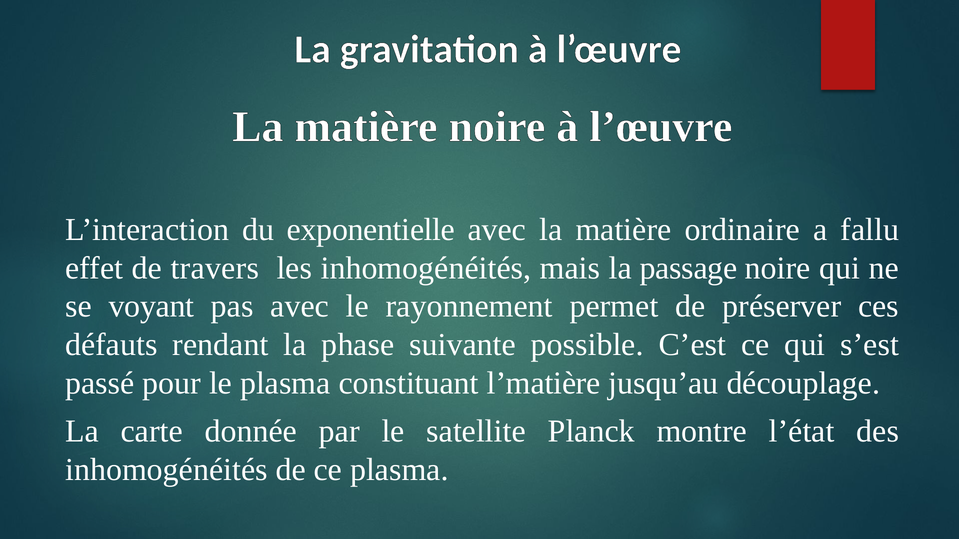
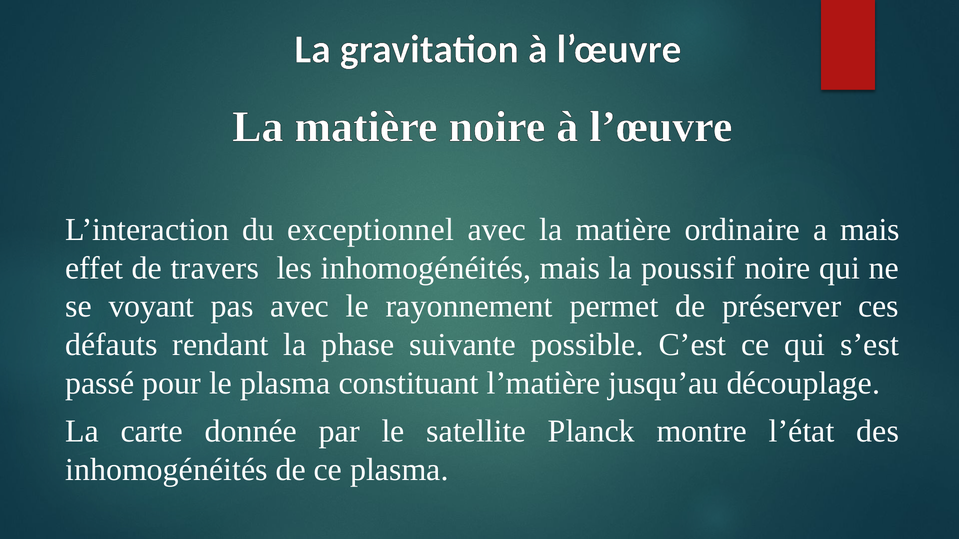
exponentielle: exponentielle -> exceptionnel (371, 230)
a fallu: fallu -> mais (870, 230)
passage: passage -> poussif (688, 268)
